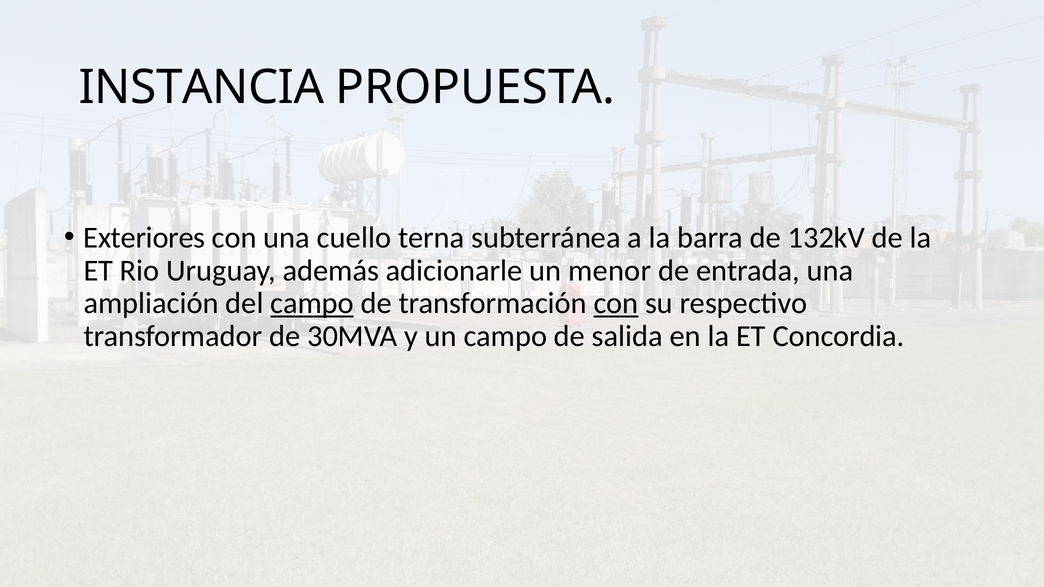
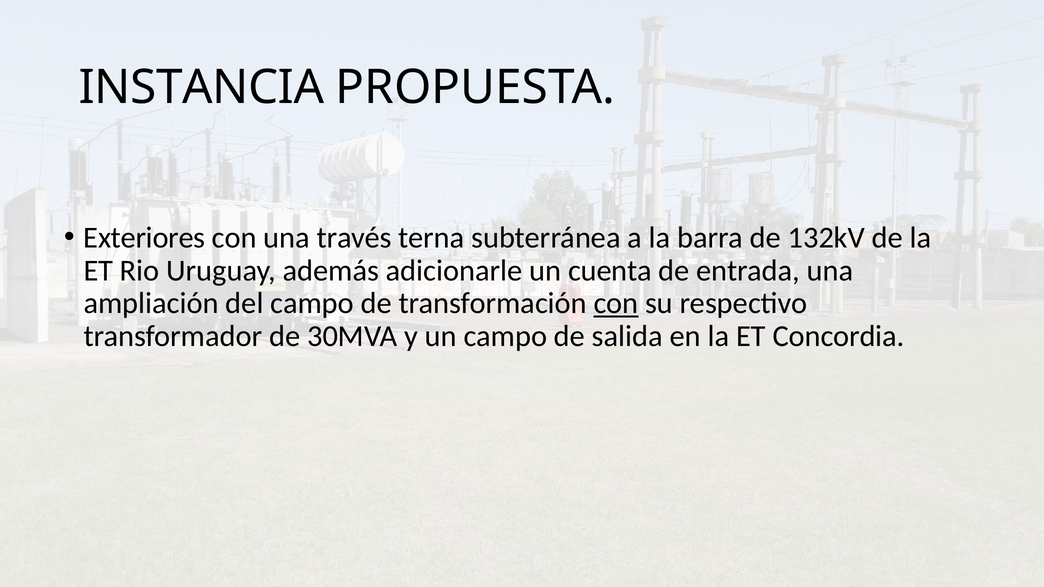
cuello: cuello -> través (354, 238)
menor: menor -> cuenta (610, 271)
campo underline: present -> none (312, 304)
